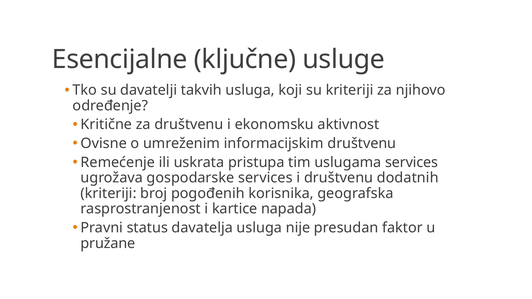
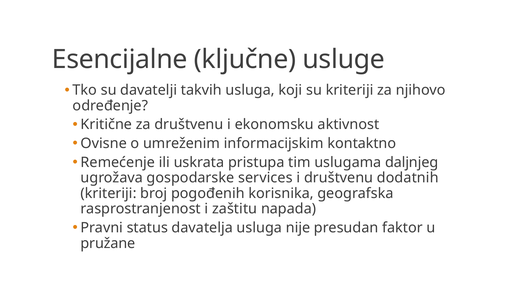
informacijskim društvenu: društvenu -> kontaktno (362, 144)
uslugama services: services -> daljnjeg (412, 162)
kartice: kartice -> zaštitu (235, 209)
